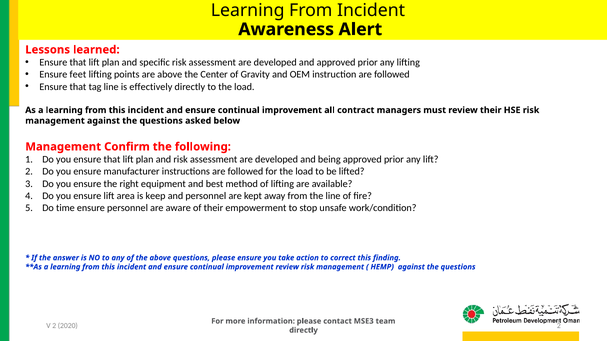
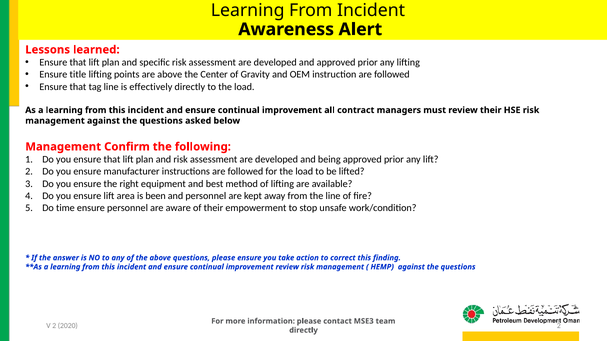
feet: feet -> title (78, 75)
keep: keep -> been (156, 196)
